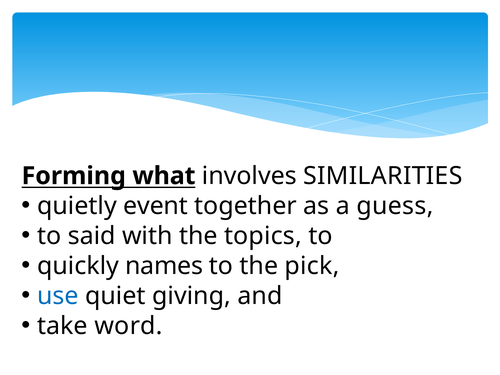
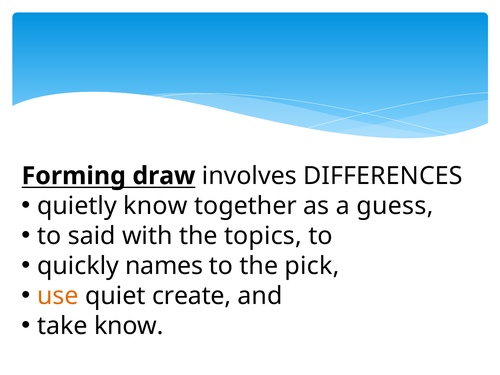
what: what -> draw (164, 176)
SIMILARITIES: SIMILARITIES -> DIFFERENCES (383, 176)
quietly event: event -> know (155, 206)
use colour: blue -> orange (58, 296)
giving: giving -> create (192, 296)
take word: word -> know (129, 326)
